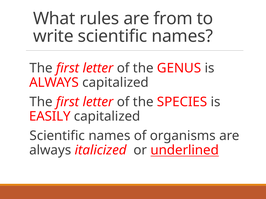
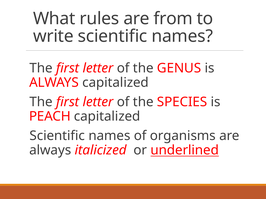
EASILY: EASILY -> PEACH (50, 117)
